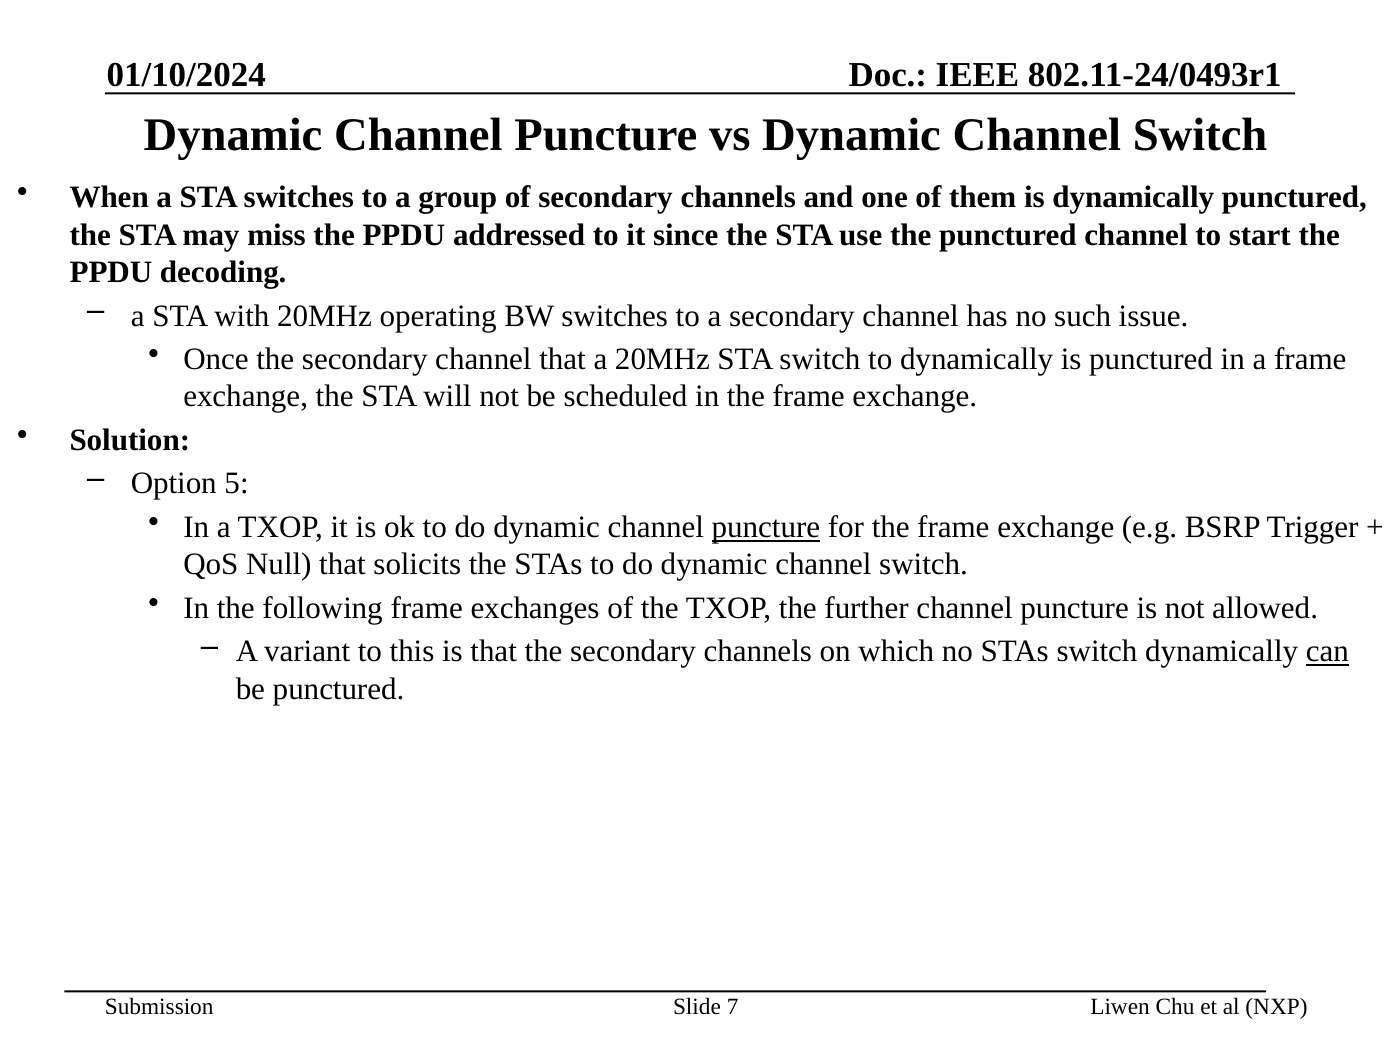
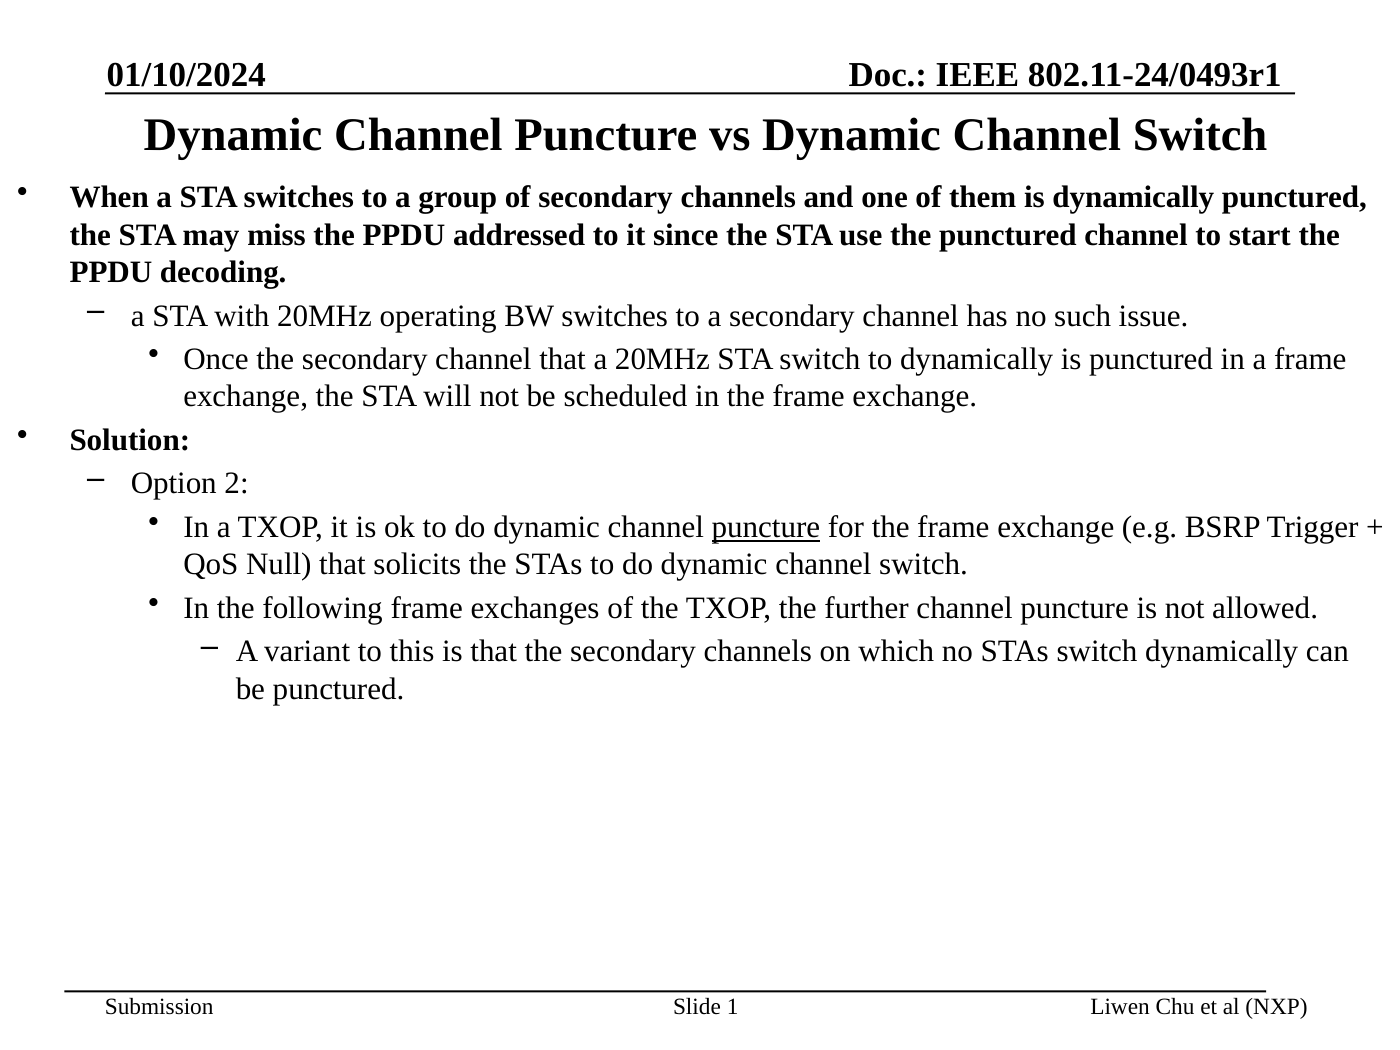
5: 5 -> 2 (237, 484)
can underline: present -> none (1327, 652)
7: 7 -> 1 (733, 1007)
